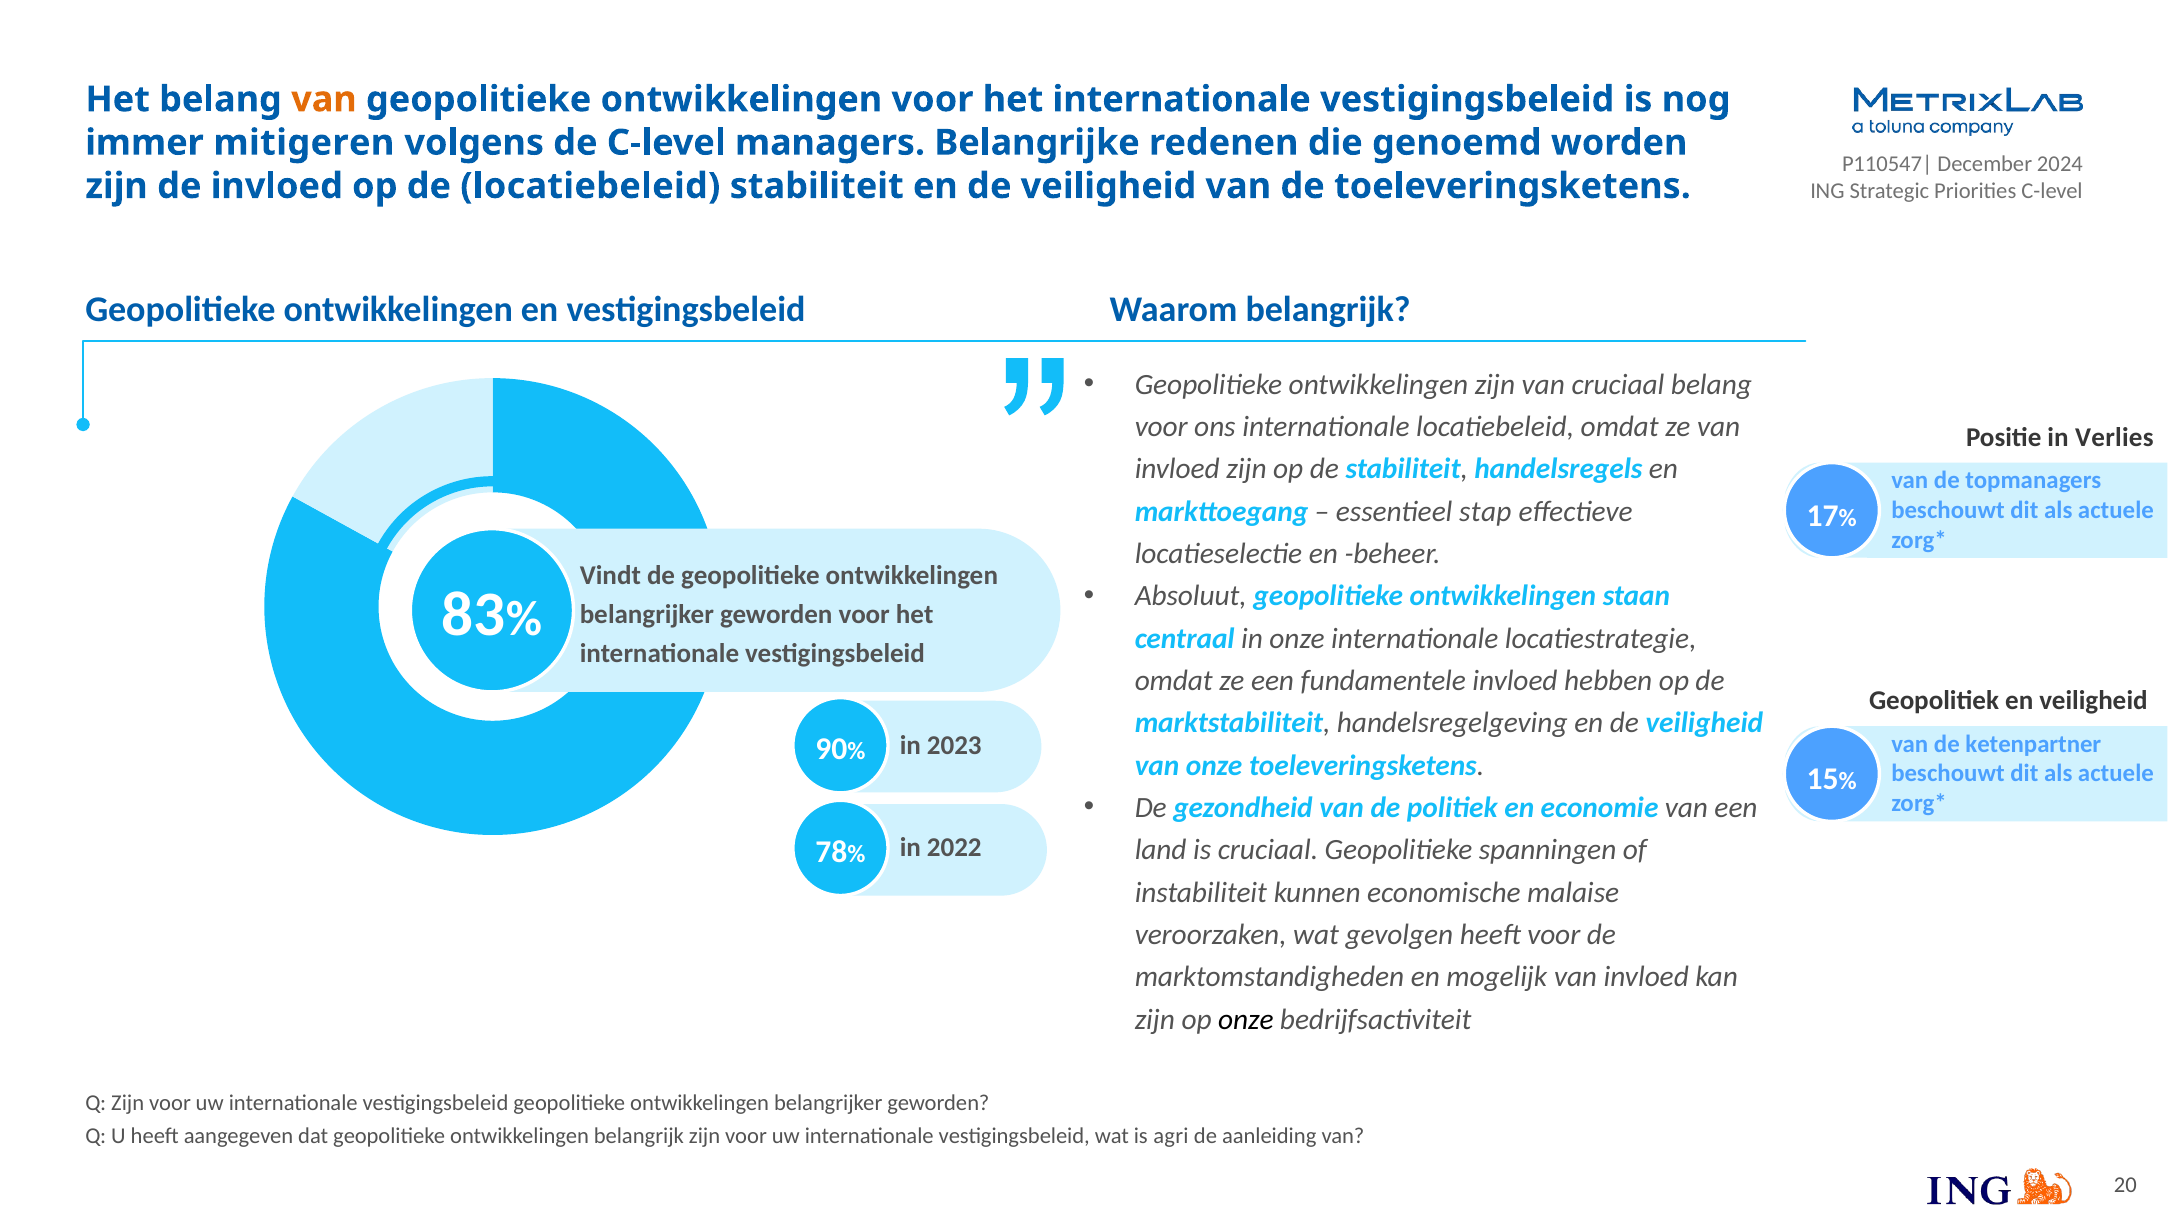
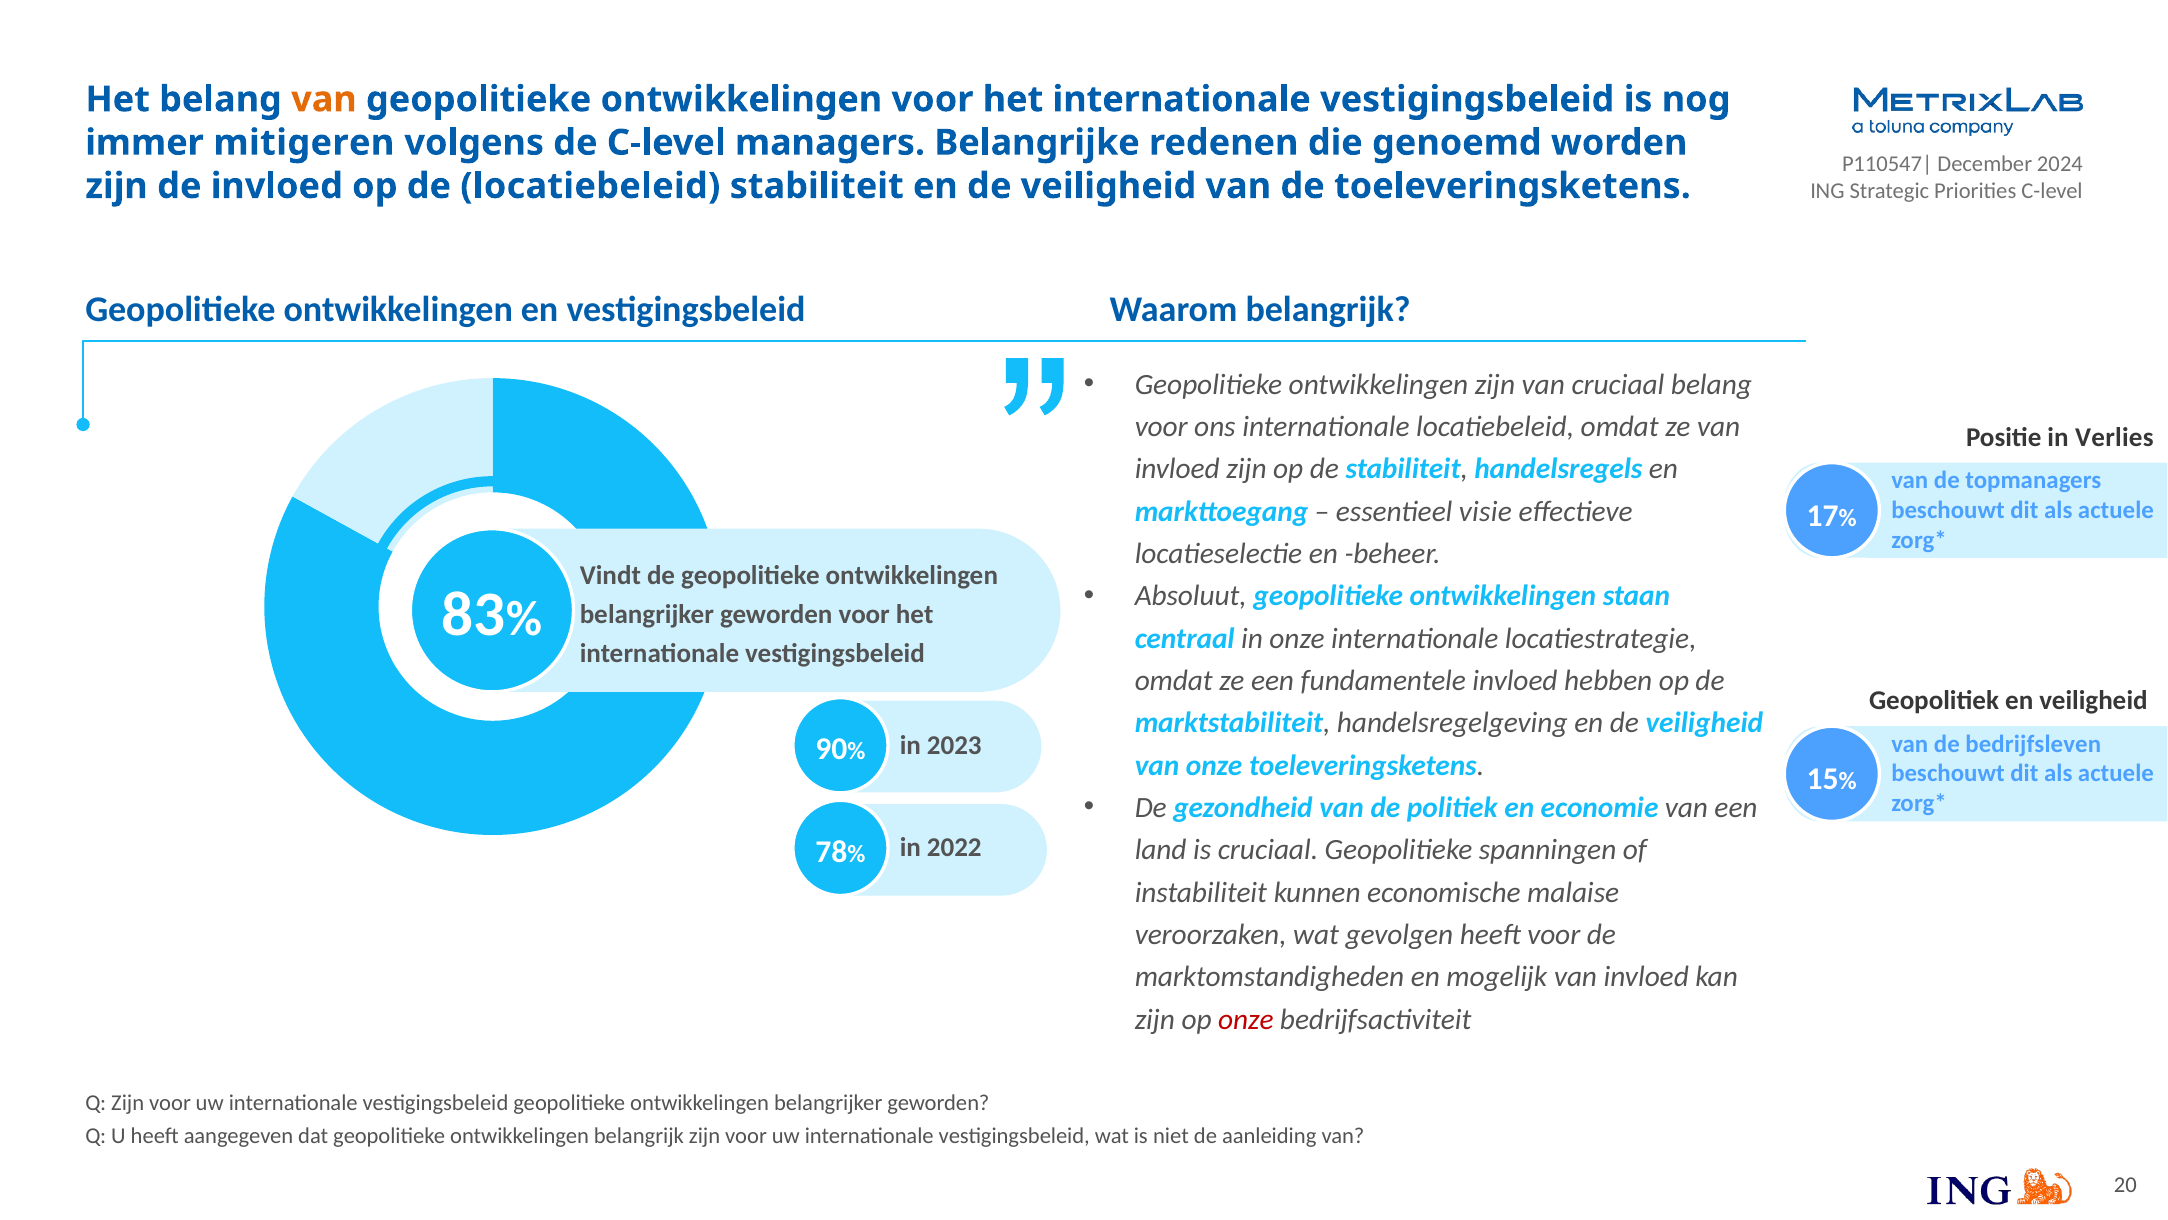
stap: stap -> visie (1485, 511)
ketenpartner: ketenpartner -> bedrijfsleven (2033, 744)
onze colour: black -> red (1246, 1019)
agri: agri -> niet (1171, 1135)
